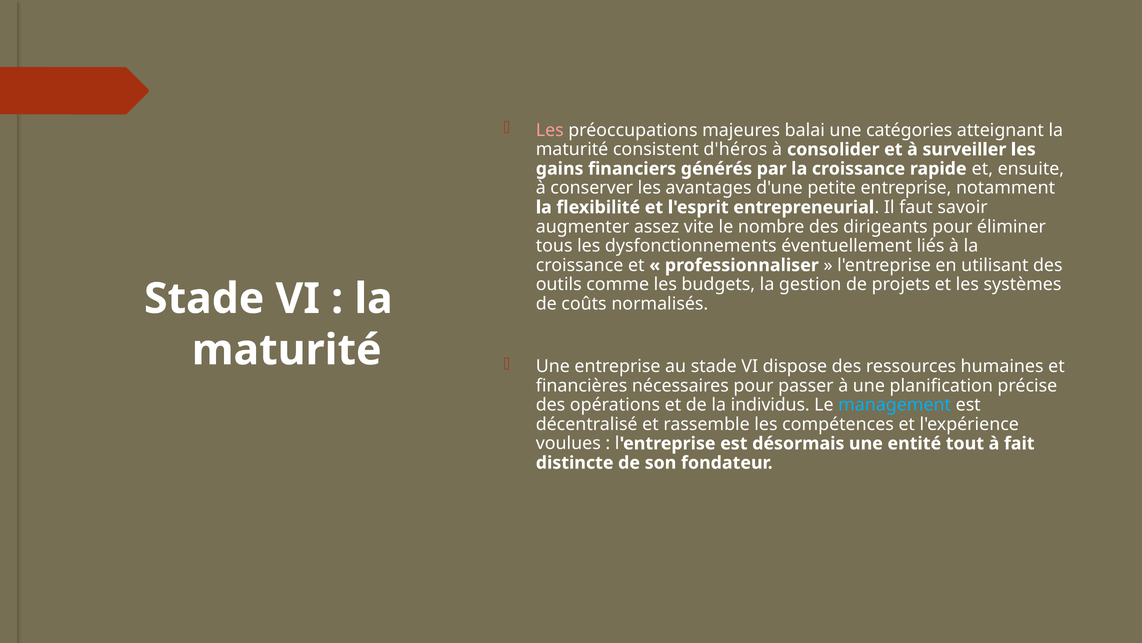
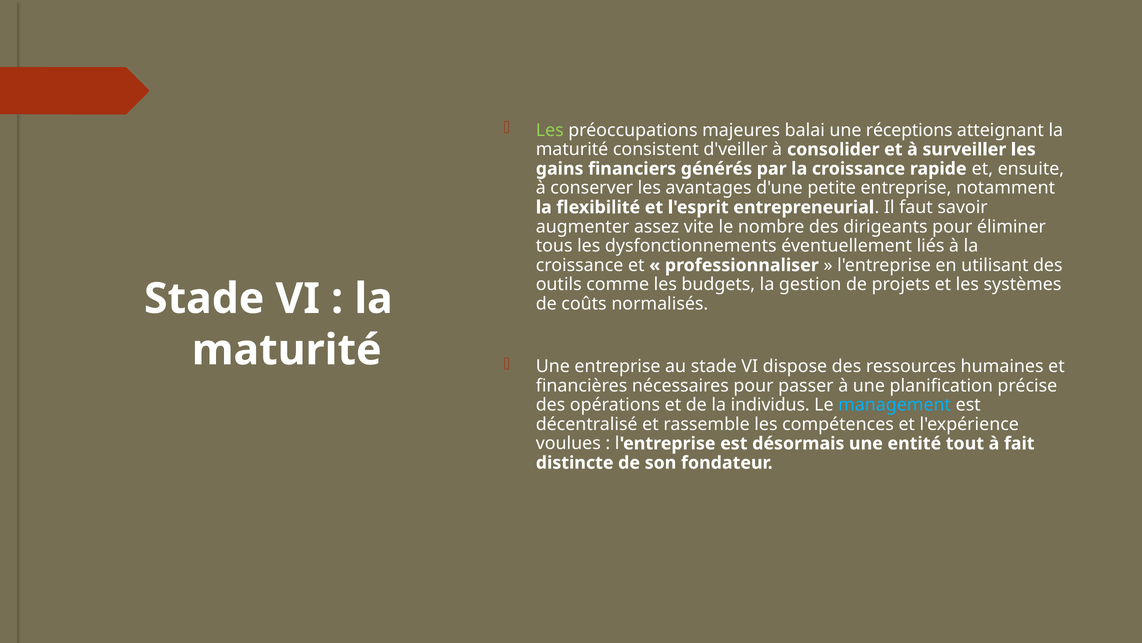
Les colour: pink -> light green (550, 130)
catégories: catégories -> réceptions (909, 130)
d'héros: d'héros -> d'veiller (736, 149)
